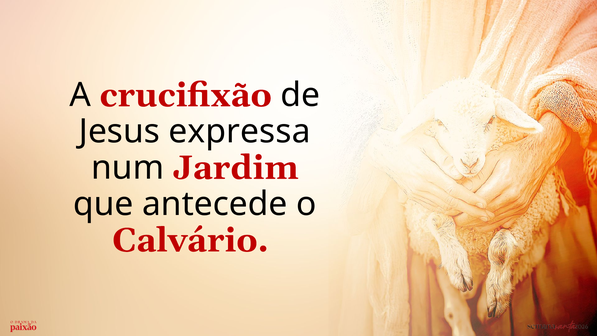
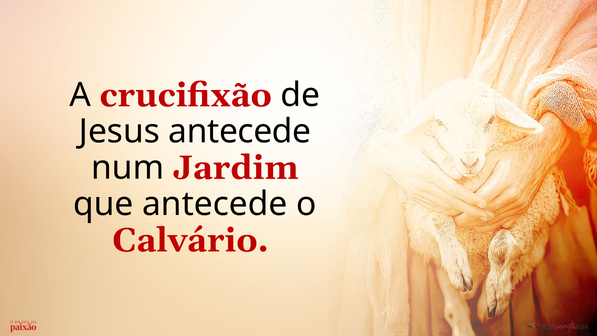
Jesus expressa: expressa -> antecede (240, 131)
